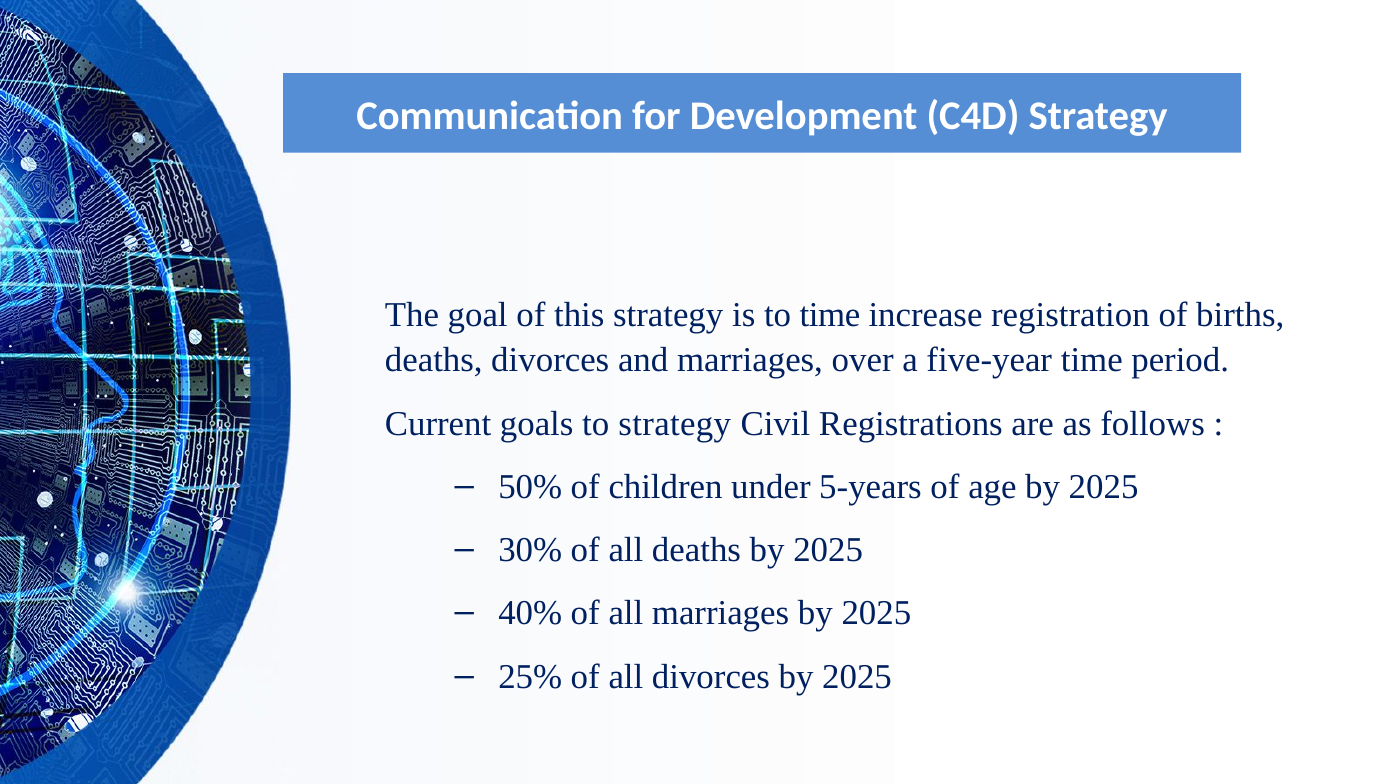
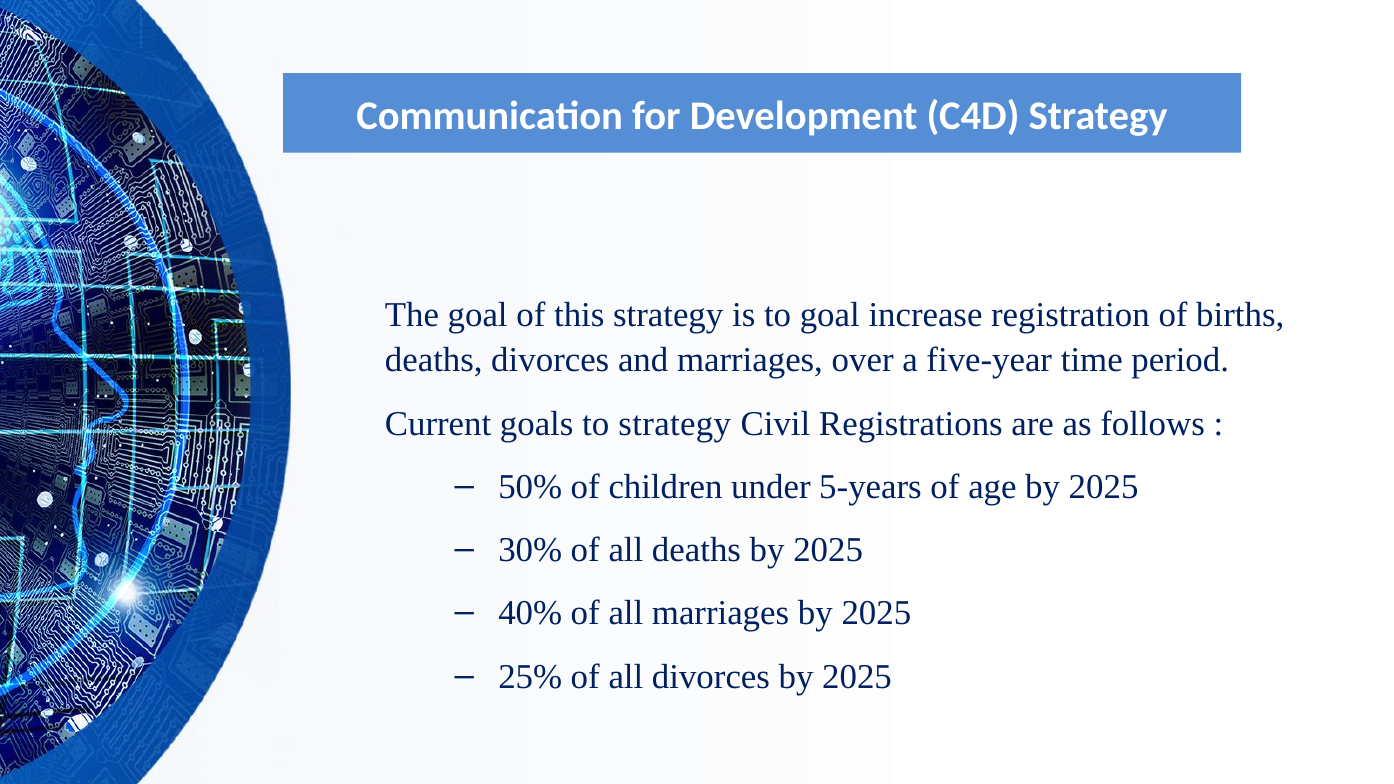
to time: time -> goal (830, 316)
